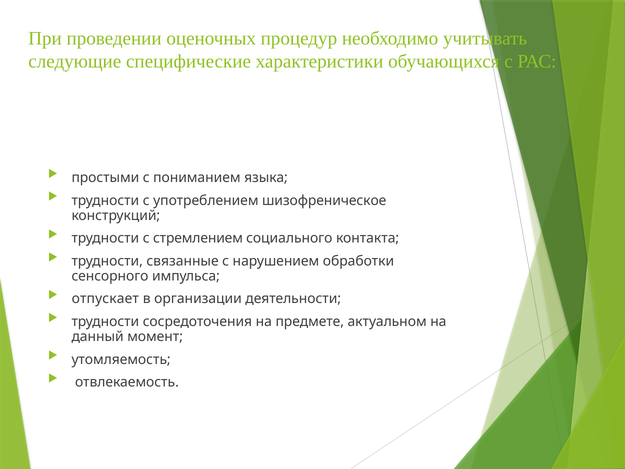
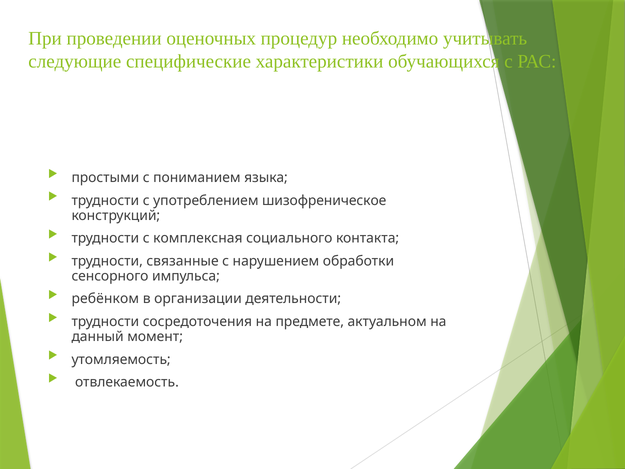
стремлением: стремлением -> комплексная (198, 238)
отпускает: отпускает -> ребёнком (105, 299)
